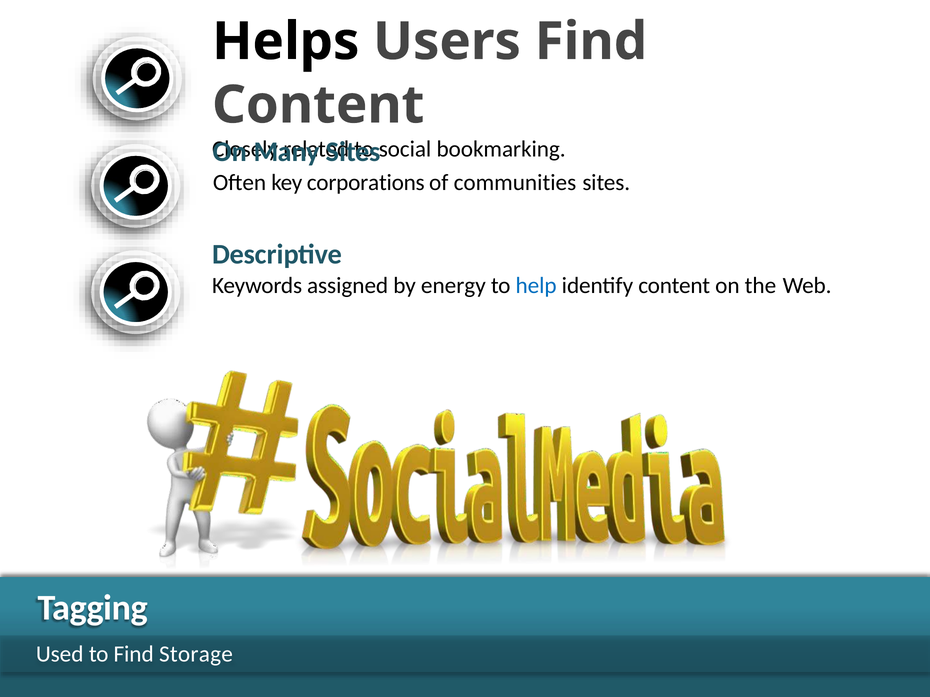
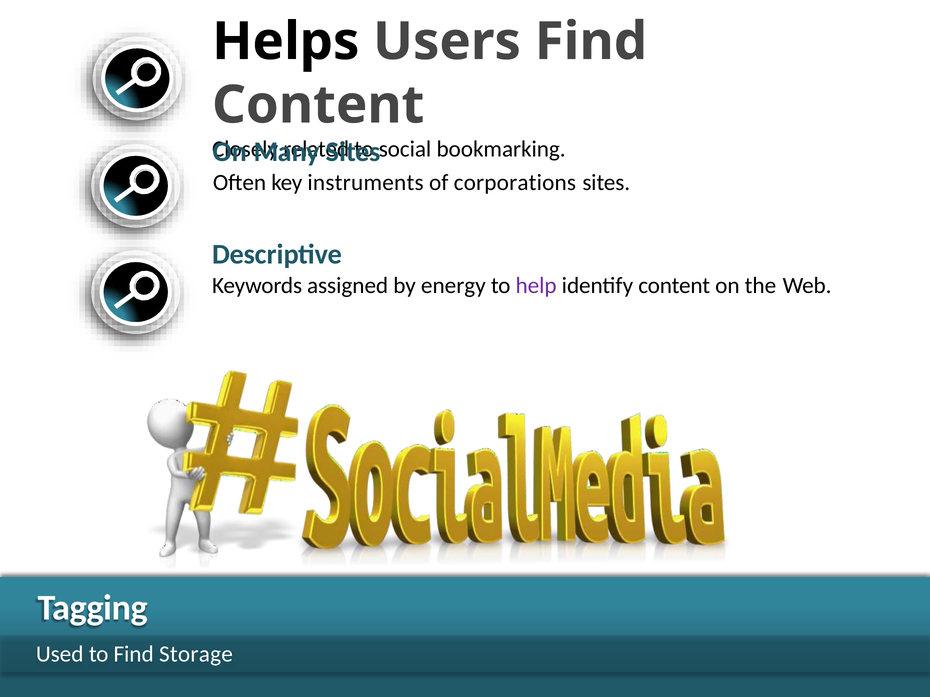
corporations: corporations -> instruments (366, 183)
communities: communities -> corporations (515, 183)
help colour: blue -> purple (536, 286)
